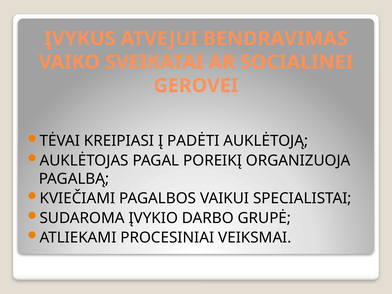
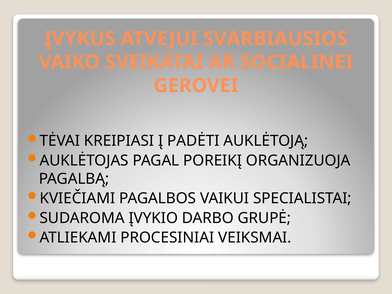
BENDRAVIMAS: BENDRAVIMAS -> SVARBIAUSIOS (275, 39)
